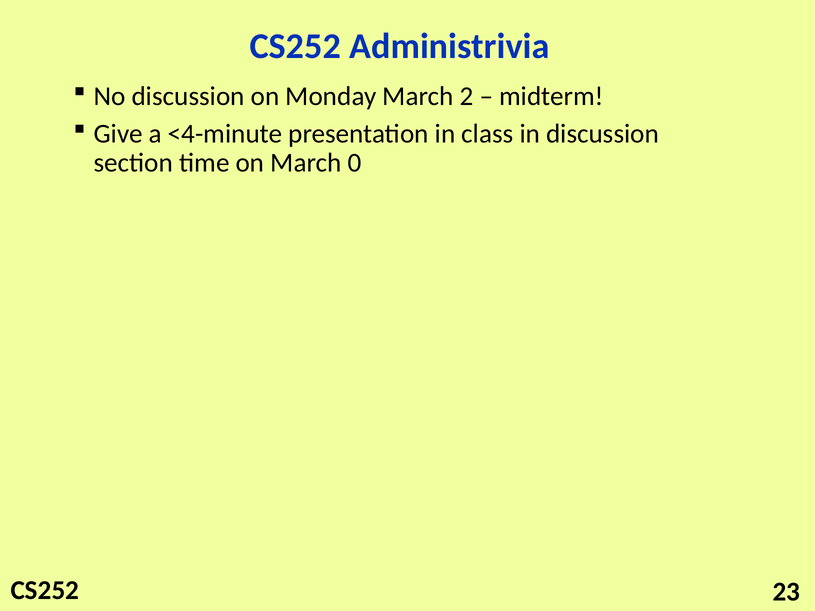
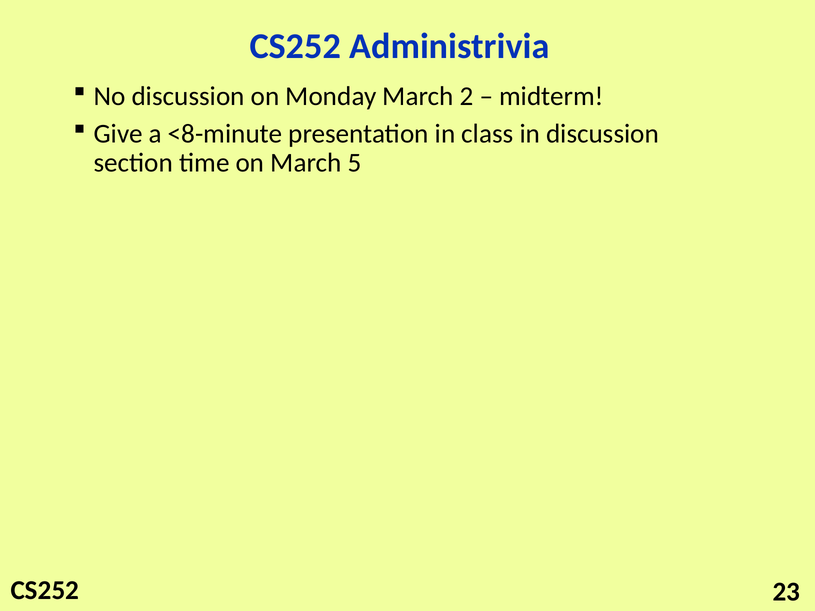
<4-minute: <4-minute -> <8-minute (225, 134)
0: 0 -> 5 (354, 163)
